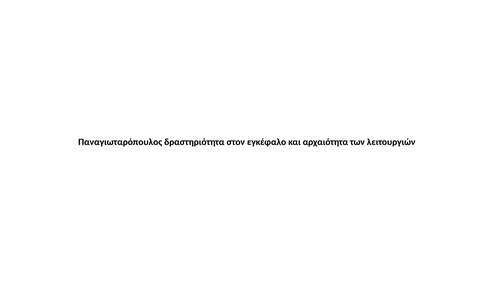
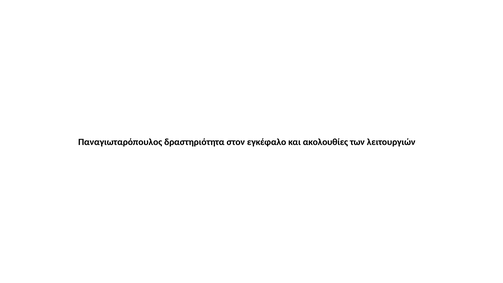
αρχαιότητα: αρχαιότητα -> ακολουθίες (325, 142)
